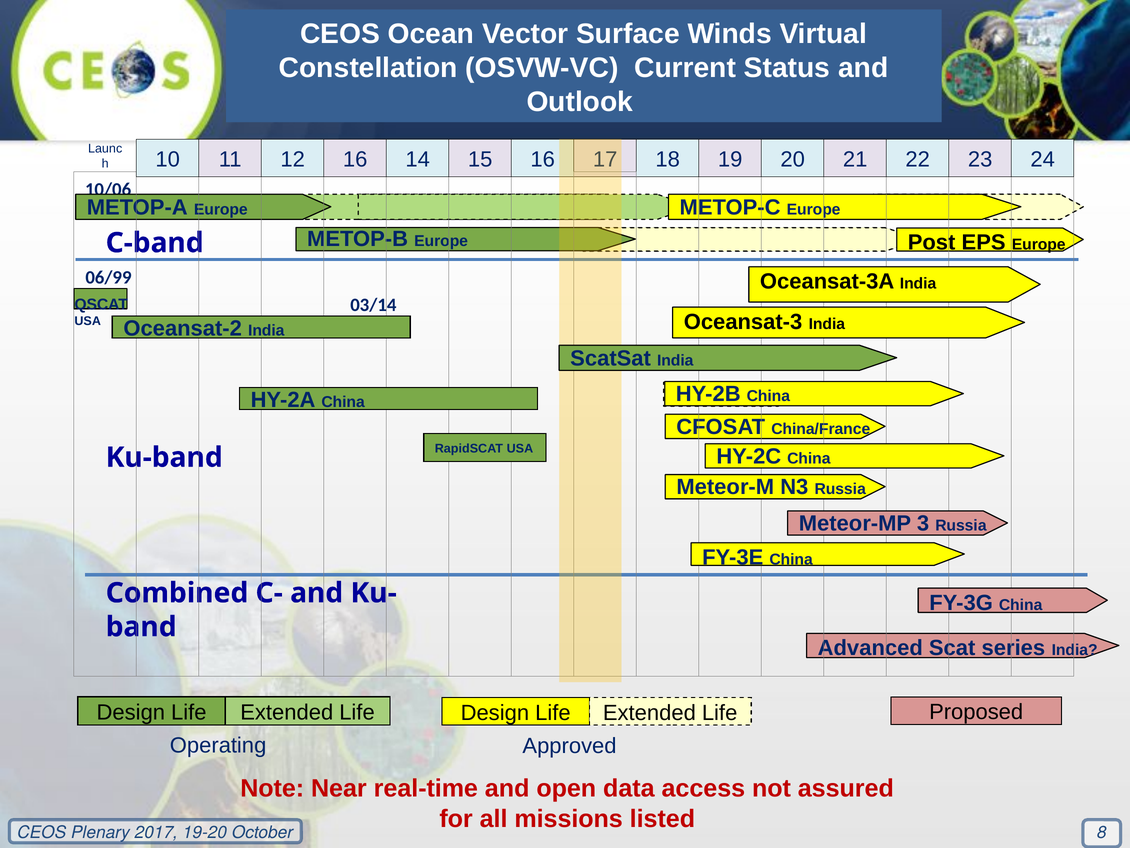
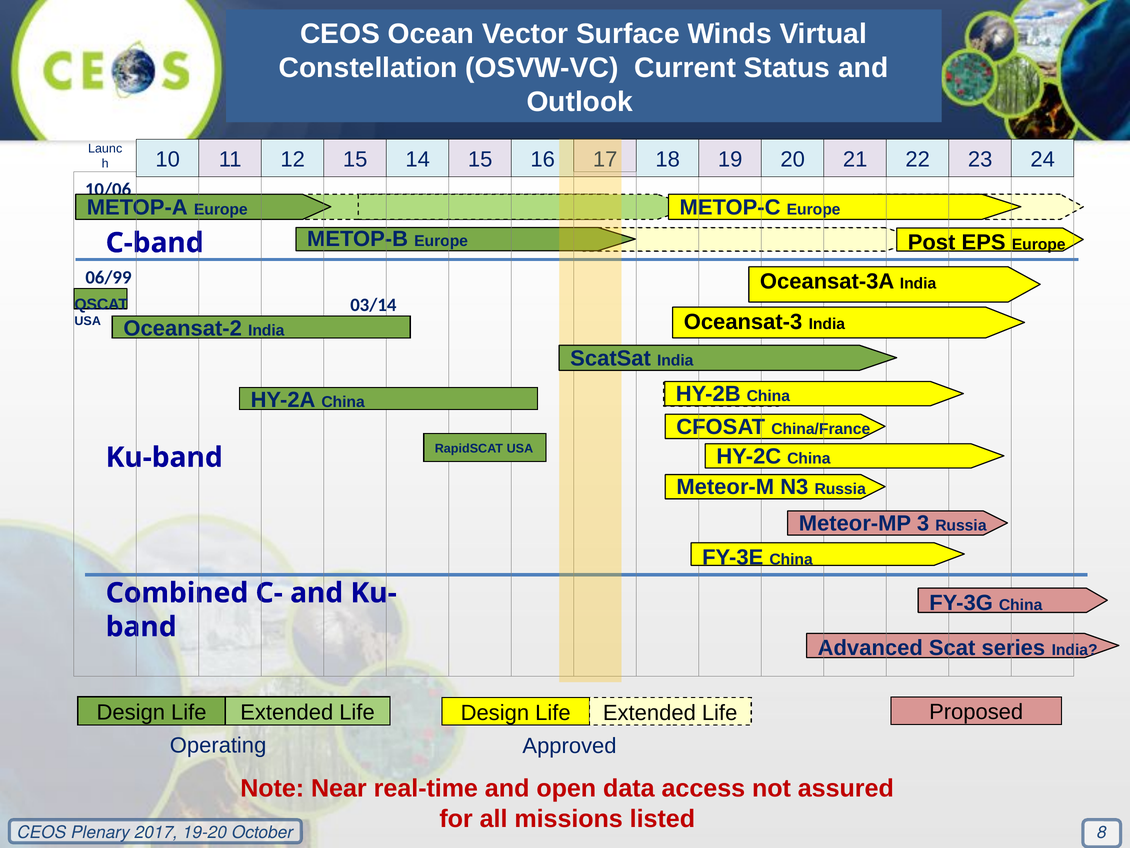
12 16: 16 -> 15 (355, 159)
